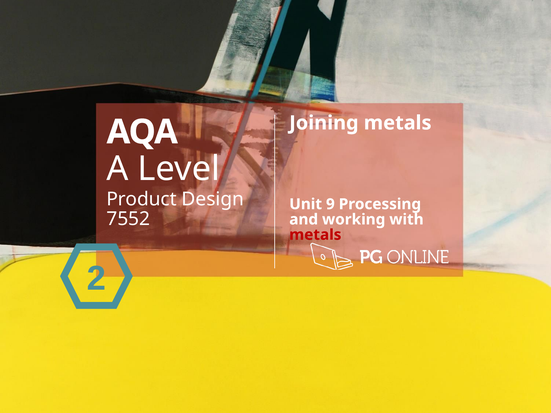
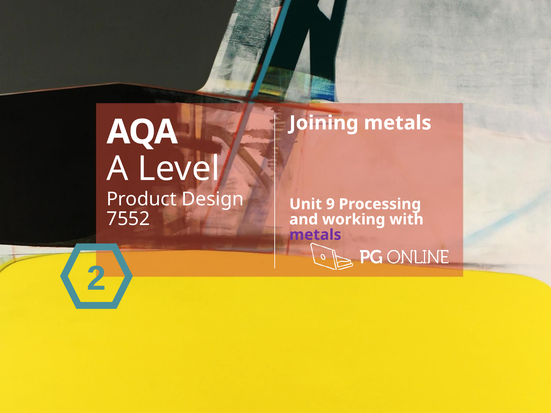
metals colour: red -> purple (315, 235)
